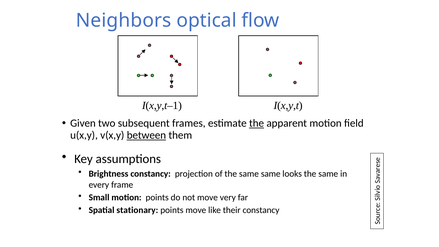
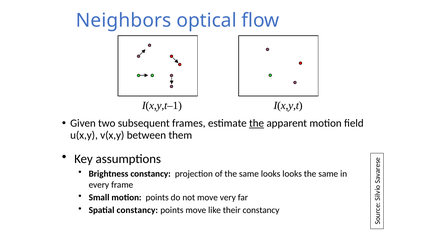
between underline: present -> none (146, 135)
same same: same -> looks (271, 174)
Spatial stationary: stationary -> constancy (137, 210)
